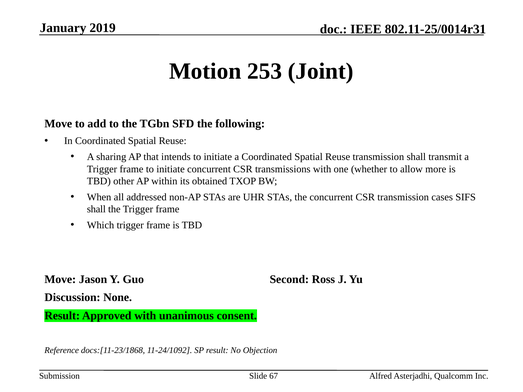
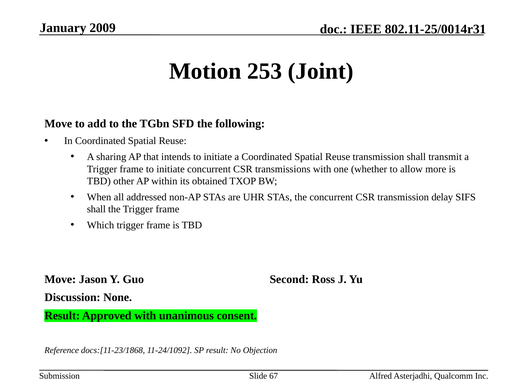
2019: 2019 -> 2009 (103, 28)
cases: cases -> delay (442, 197)
